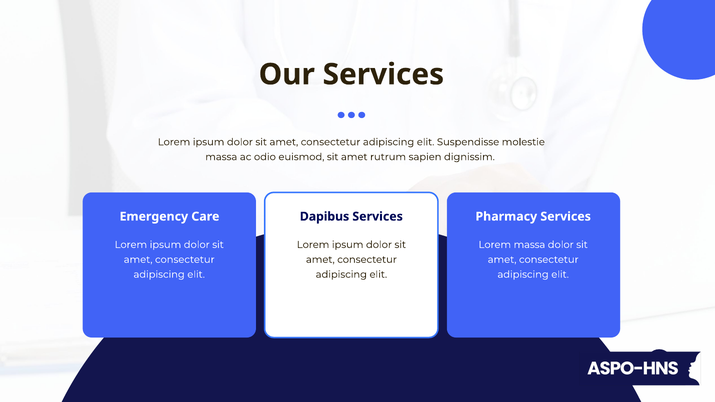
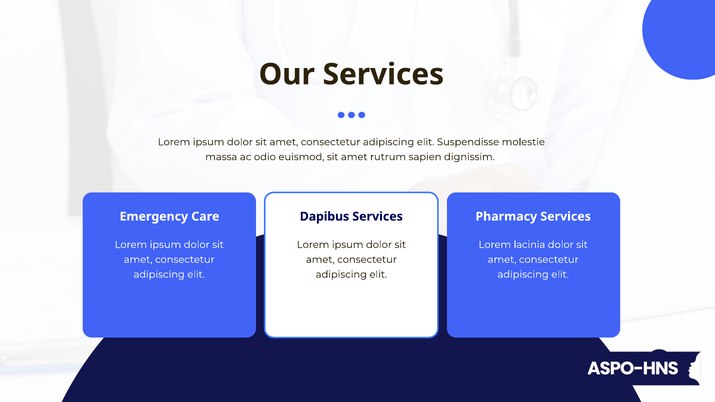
Lorem massa: massa -> lacinia (529, 245)
